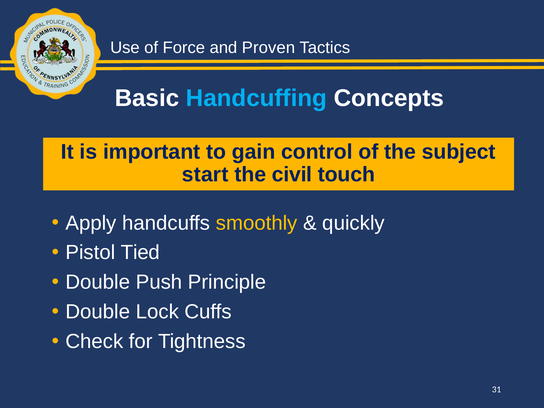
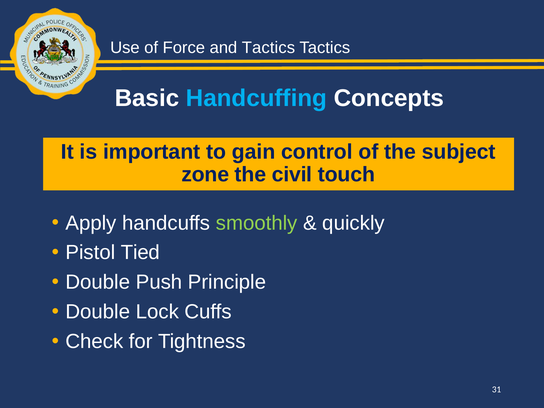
Proven: Proven -> Tactics (268, 48)
start: start -> zone (205, 175)
smoothly colour: yellow -> light green (257, 223)
